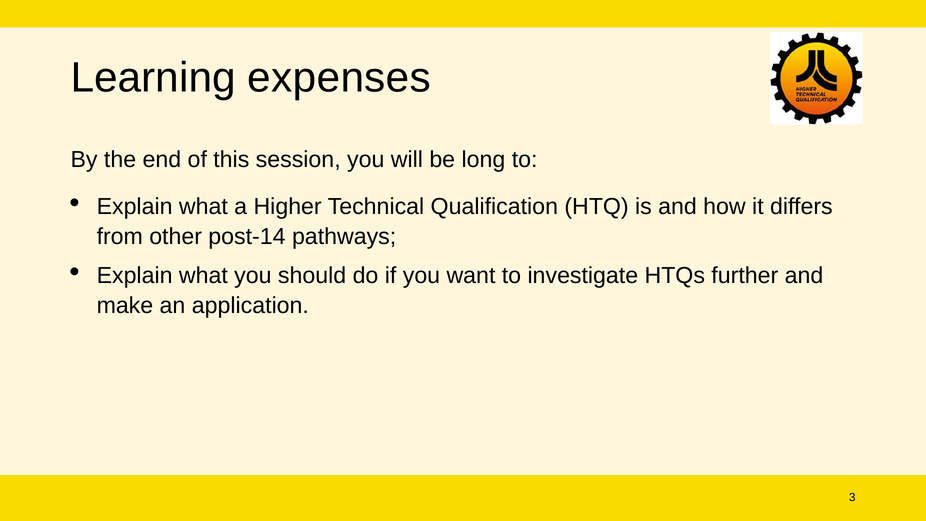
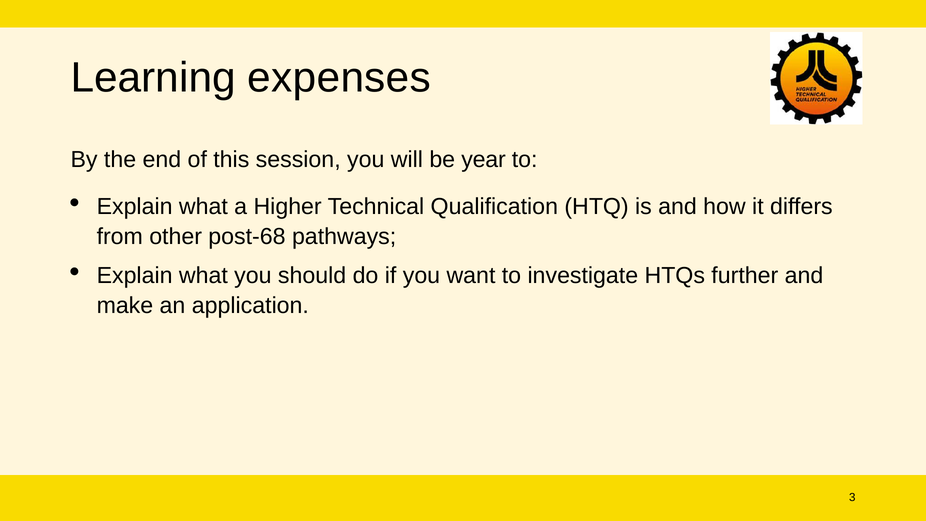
long: long -> year (484, 160)
post-14: post-14 -> post-68 (247, 236)
